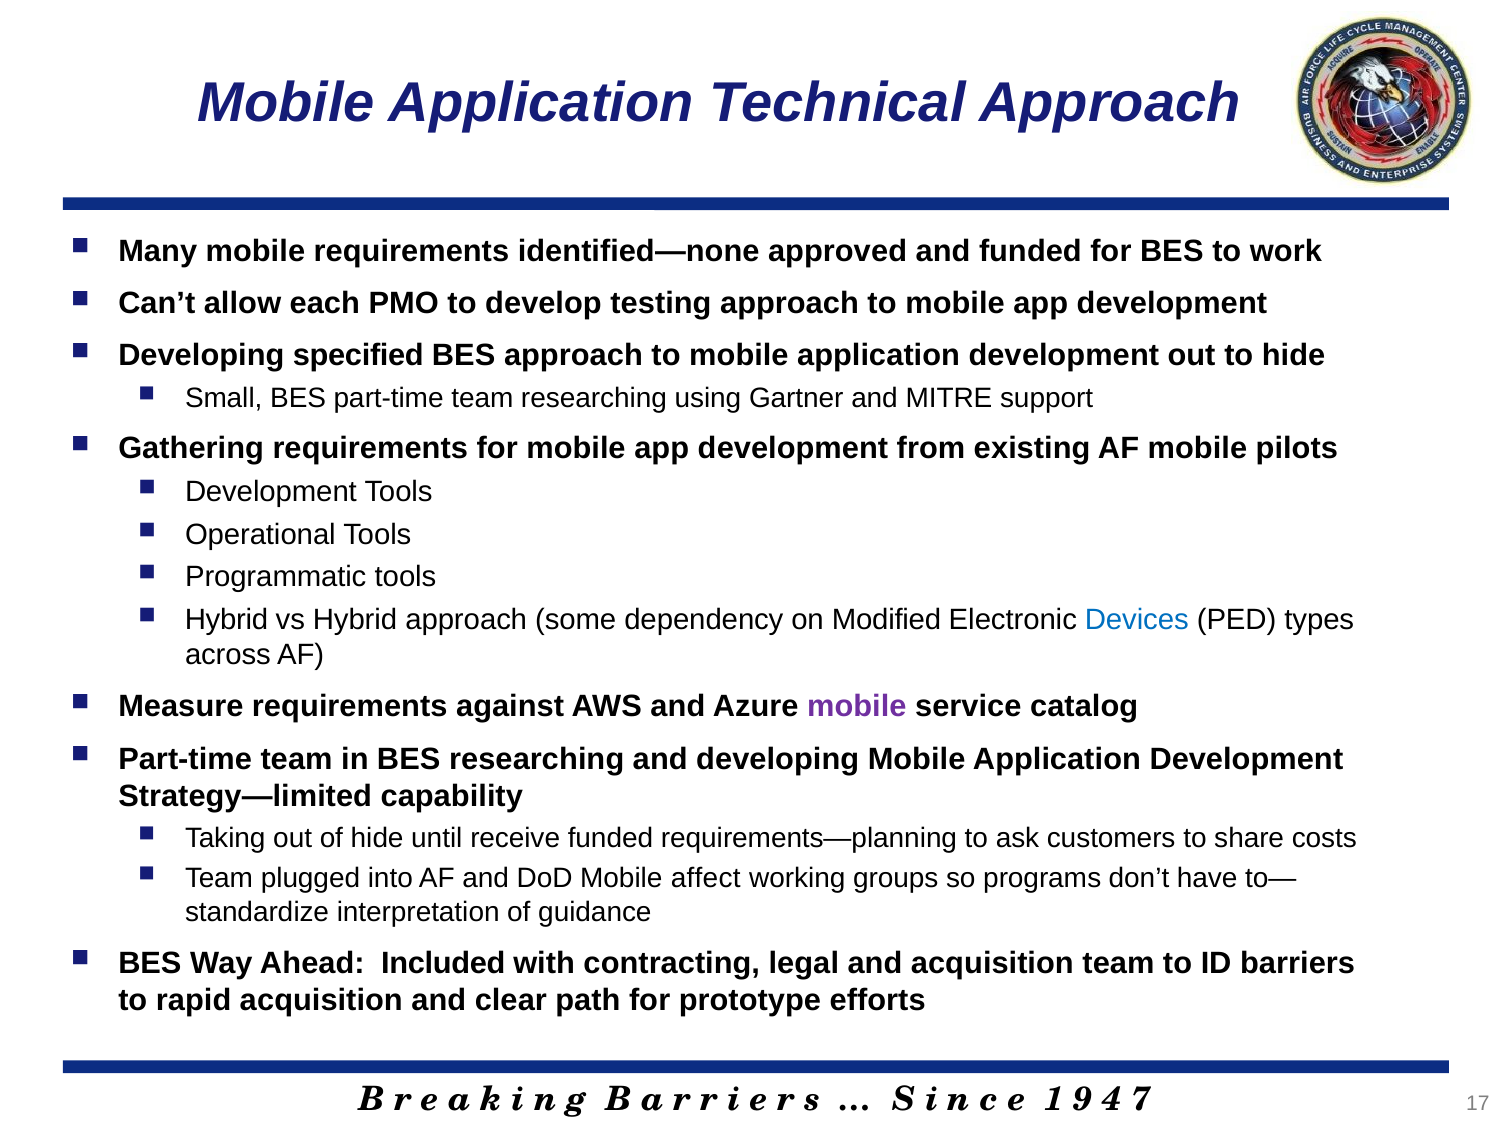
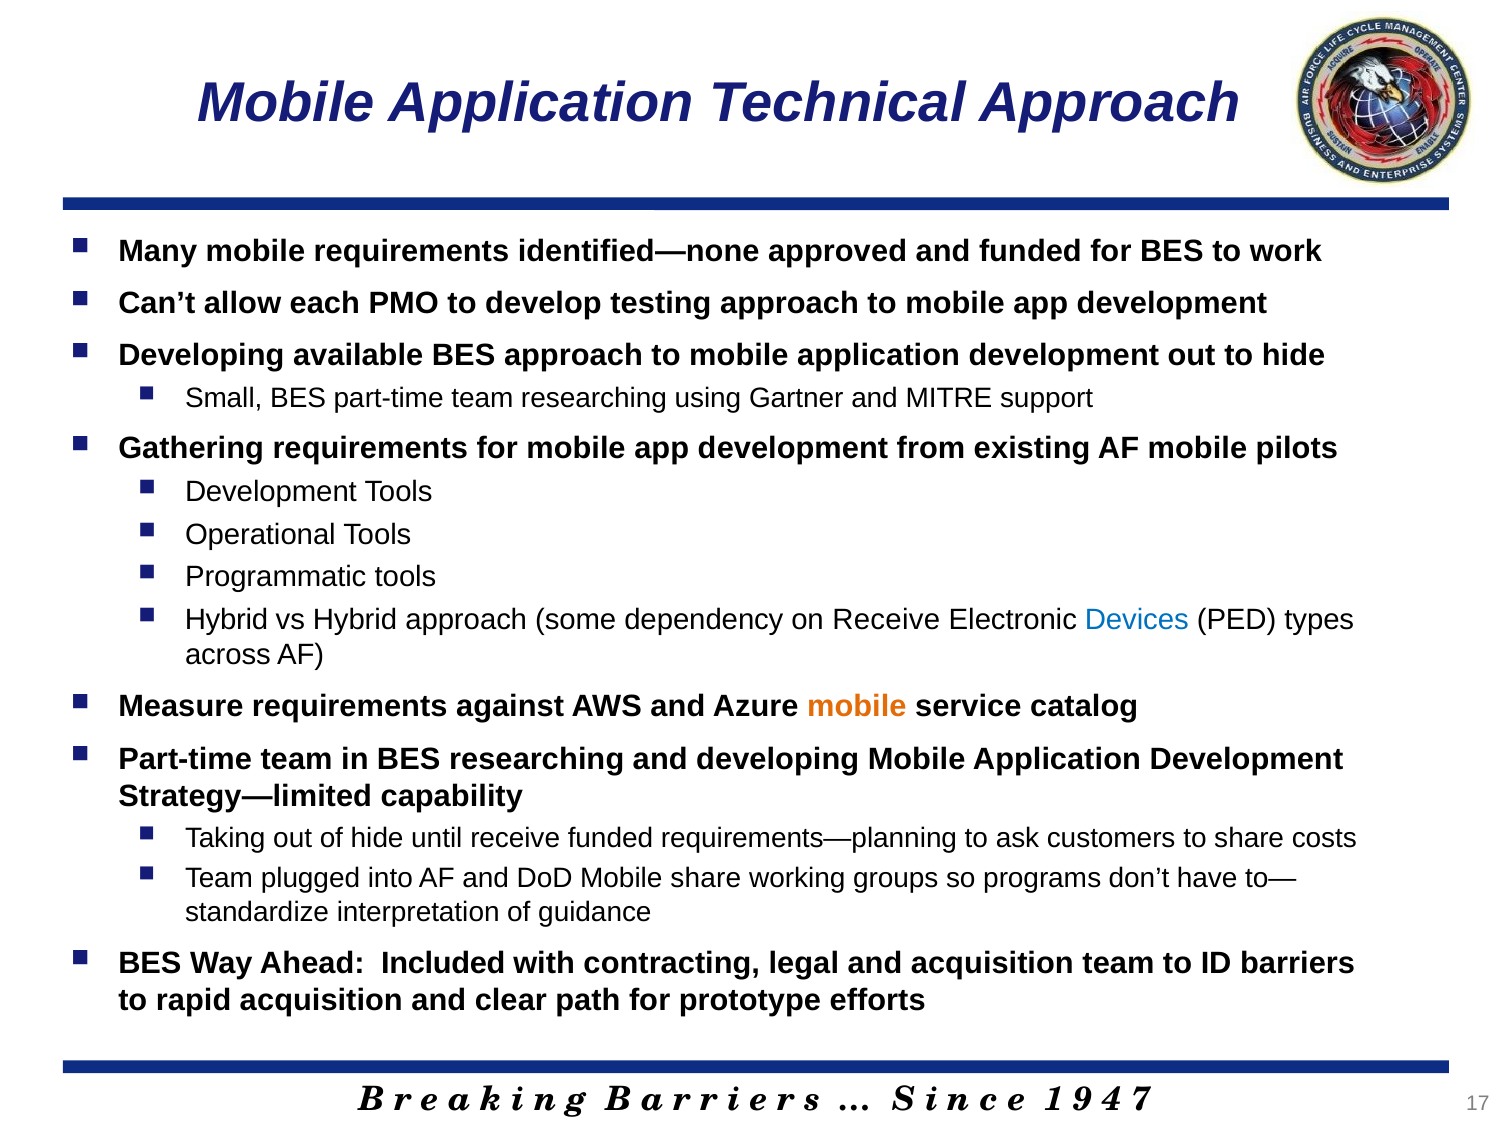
specified: specified -> available (358, 356)
on Modified: Modified -> Receive (886, 620)
mobile colour: purple -> orange (857, 707)
Mobile affect: affect -> share (706, 879)
